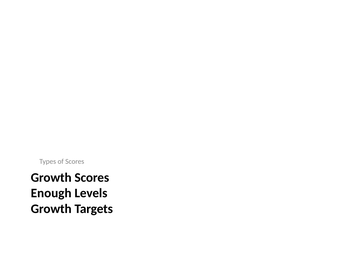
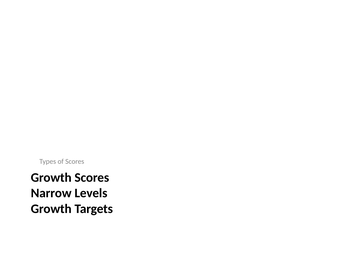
Enough: Enough -> Narrow (51, 193)
